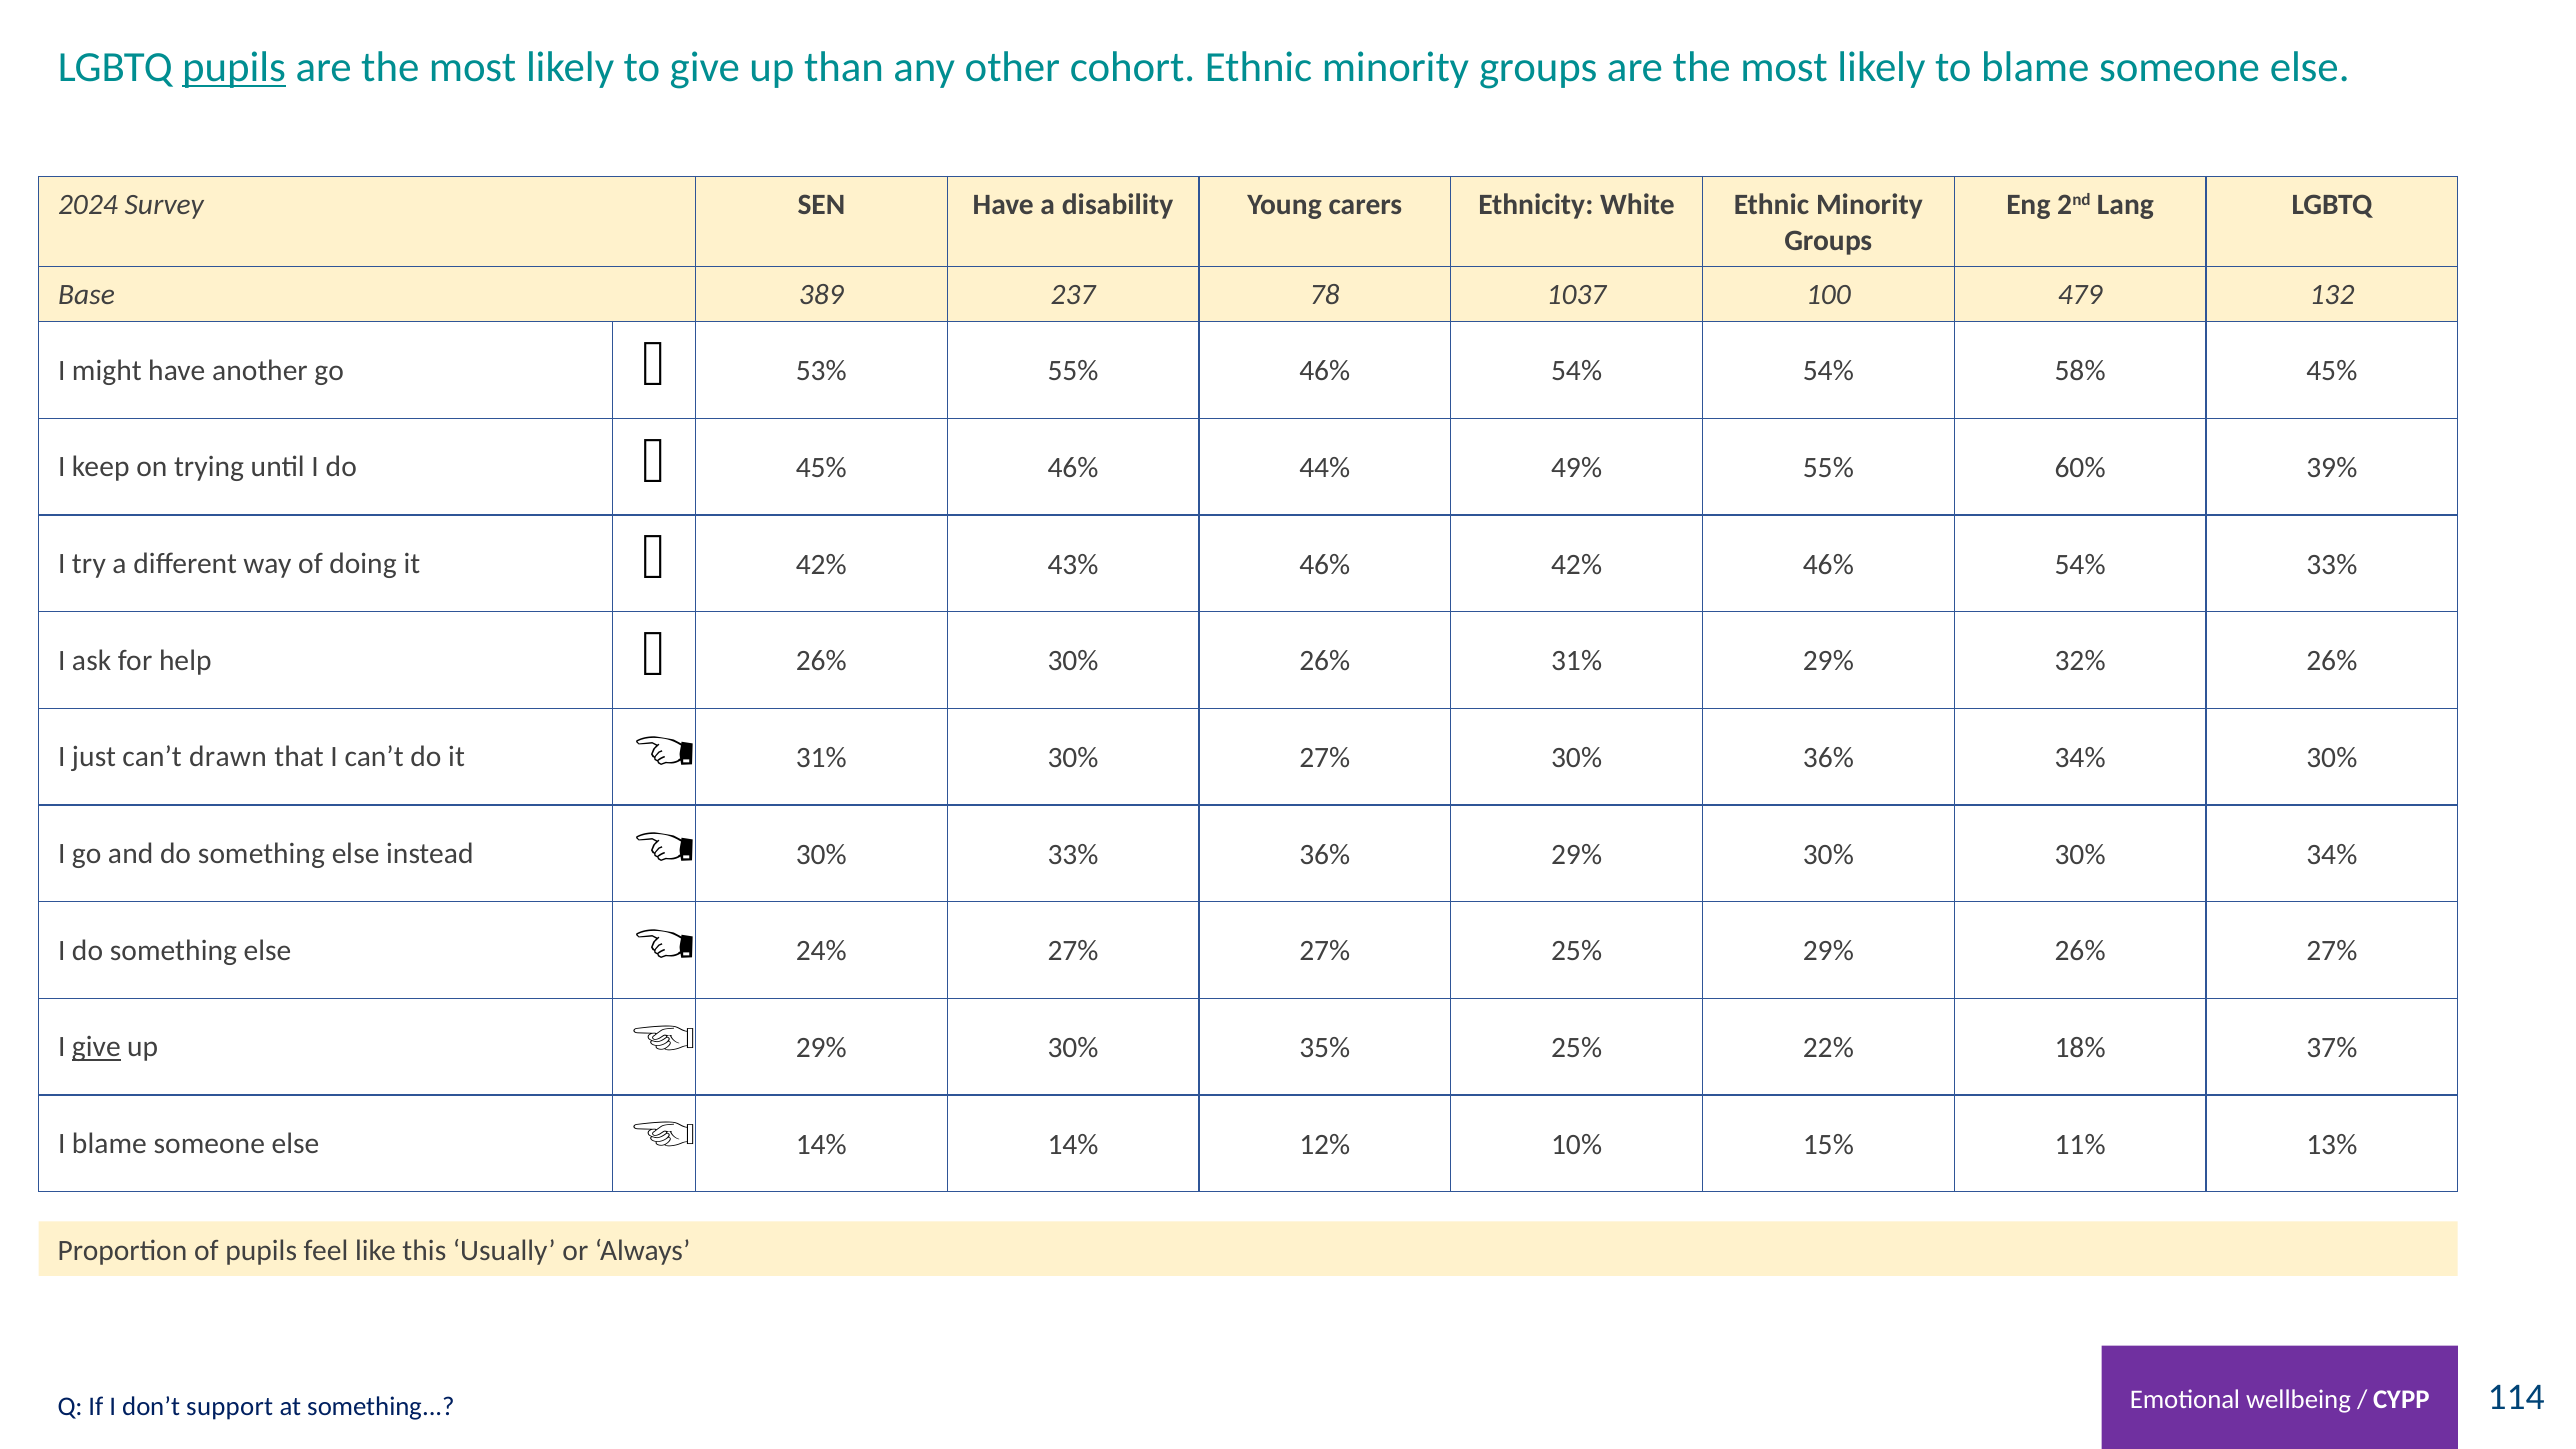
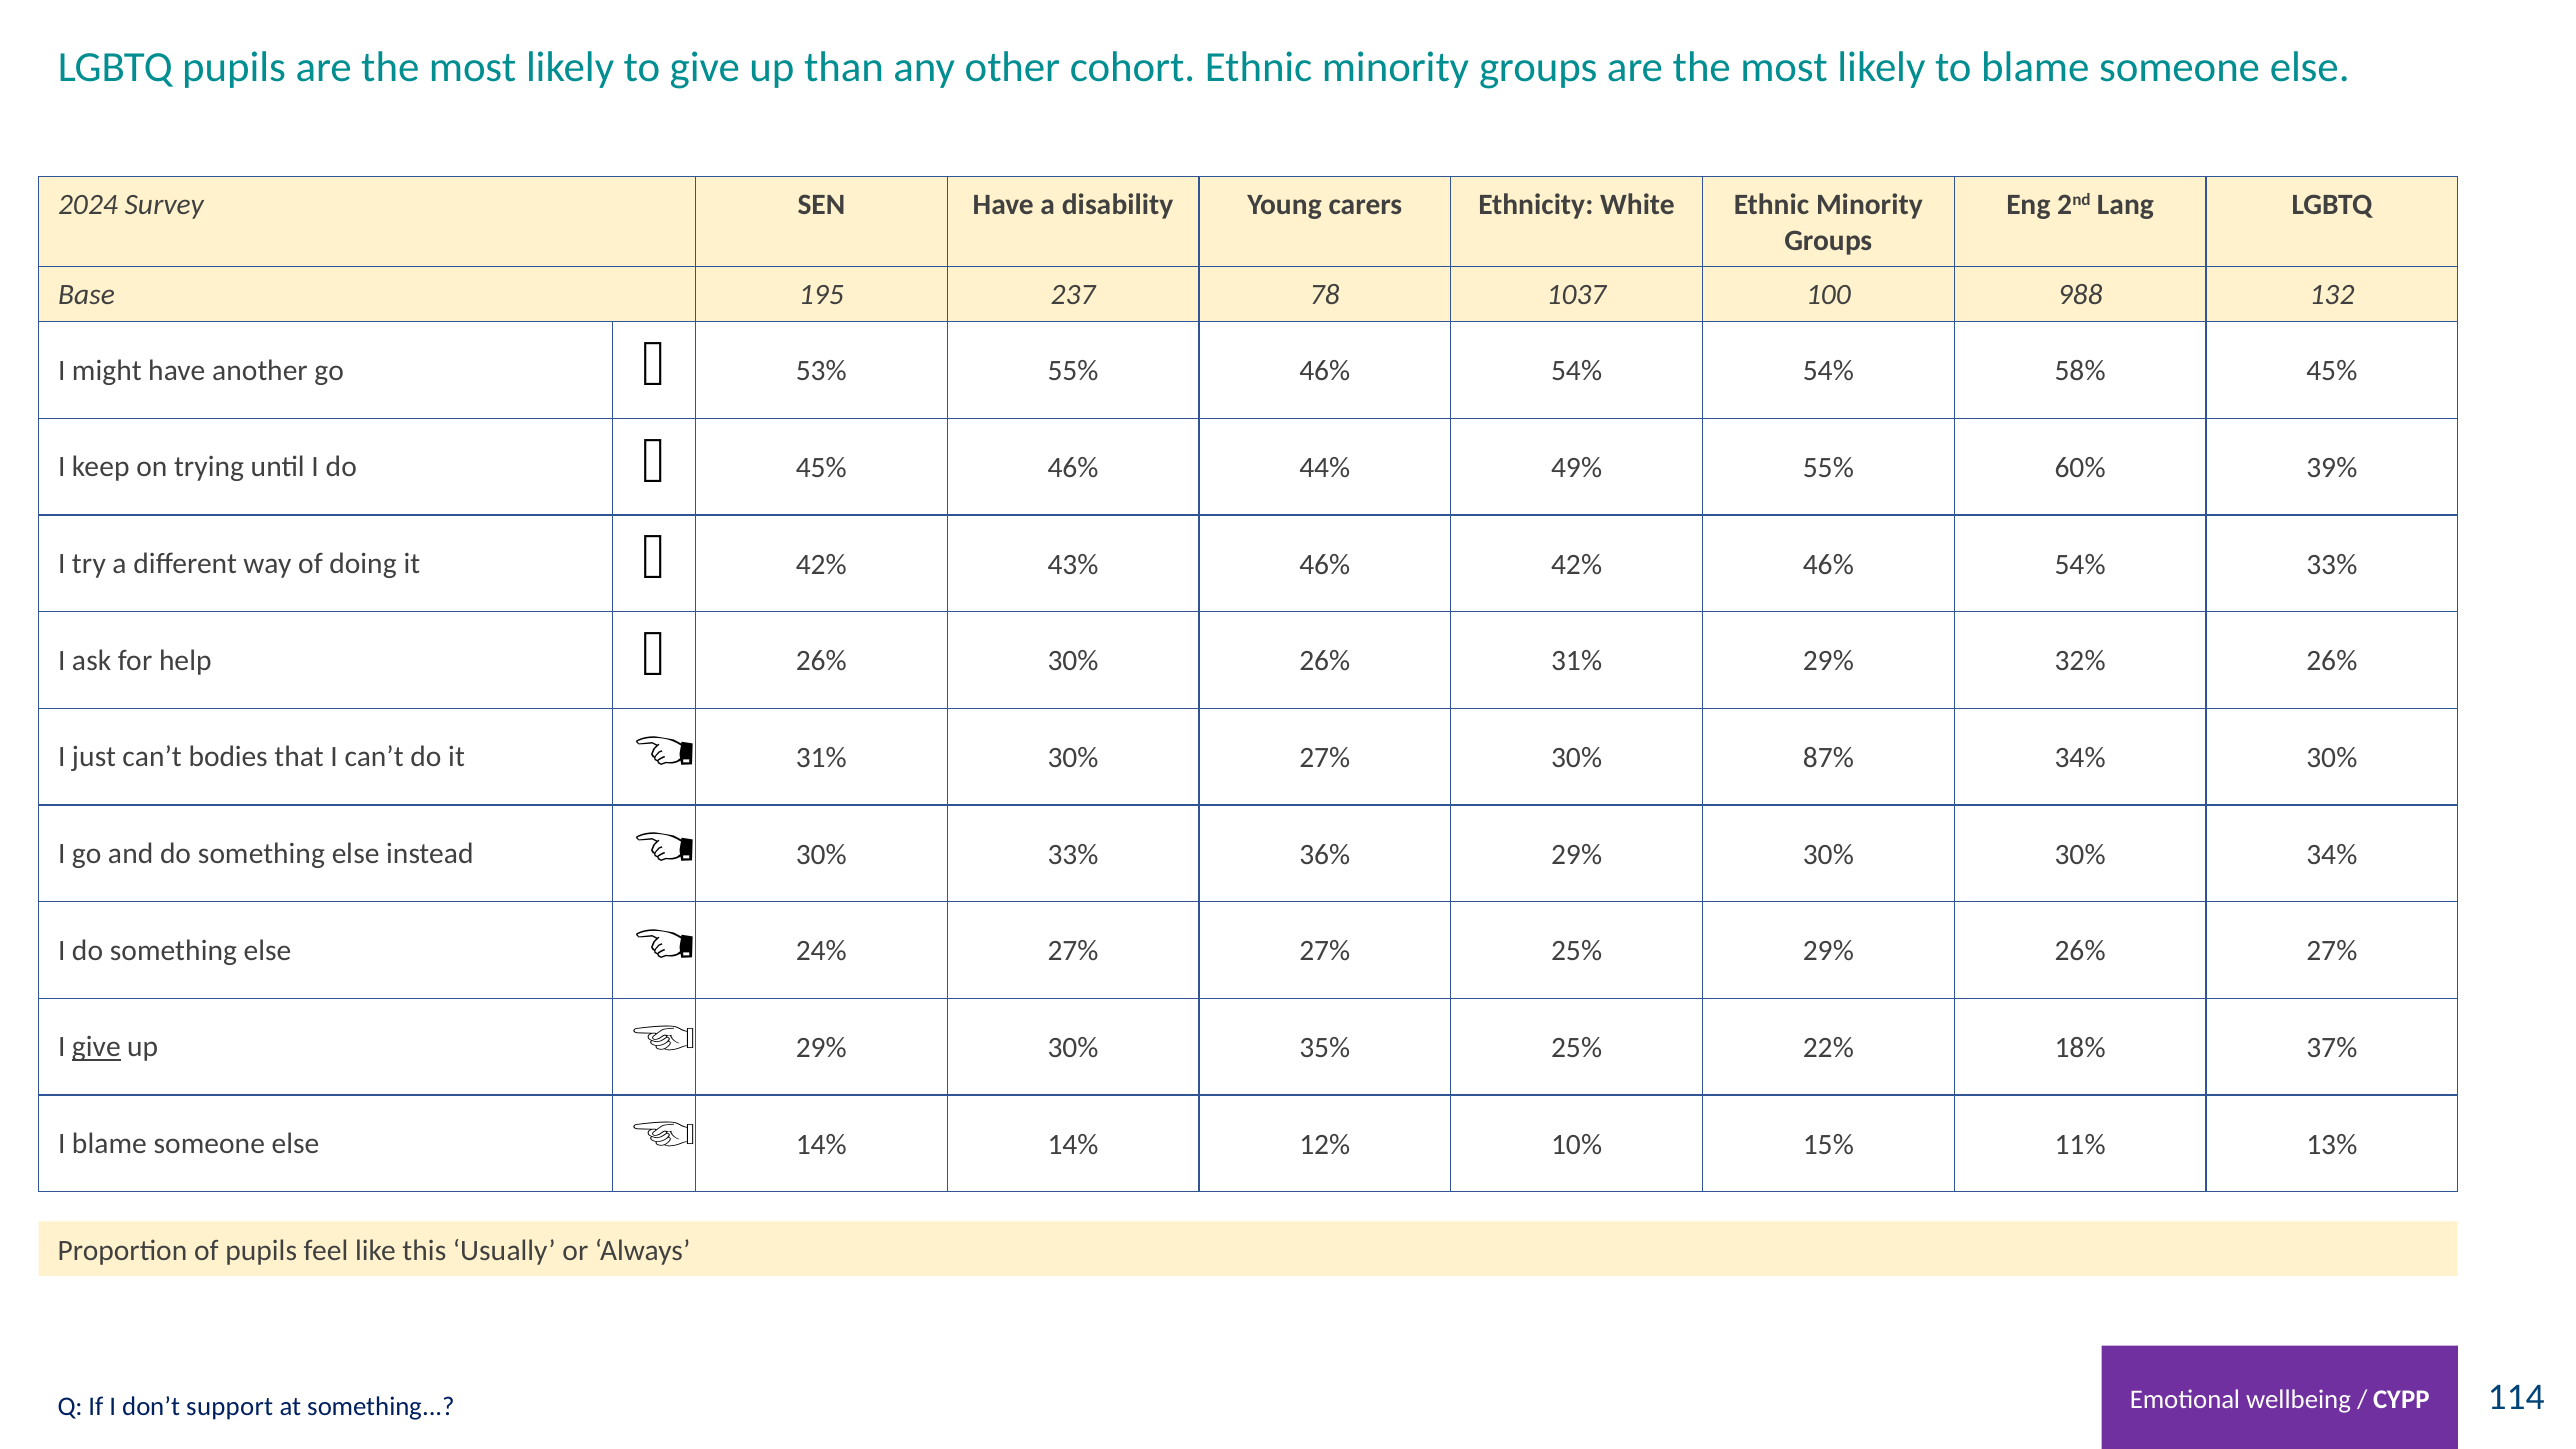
pupils underline: present -> none (234, 68)
389: 389 -> 195 (821, 295)
479: 479 -> 988 (2080, 295)
drawn: drawn -> bodies (228, 757)
30% 36%: 36% -> 87% (1828, 758)
